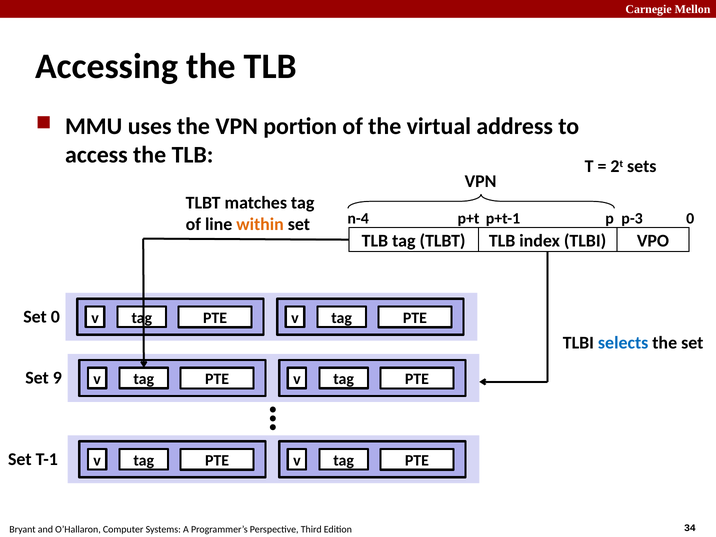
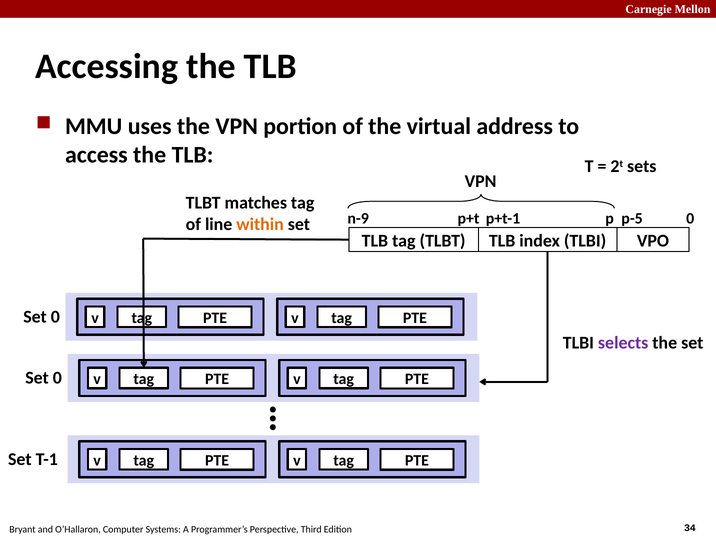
n-4: n-4 -> n-9 (358, 218)
p-3: p-3 -> p-5 (632, 218)
selects colour: blue -> purple (623, 343)
9: 9 -> 0 (57, 378)
